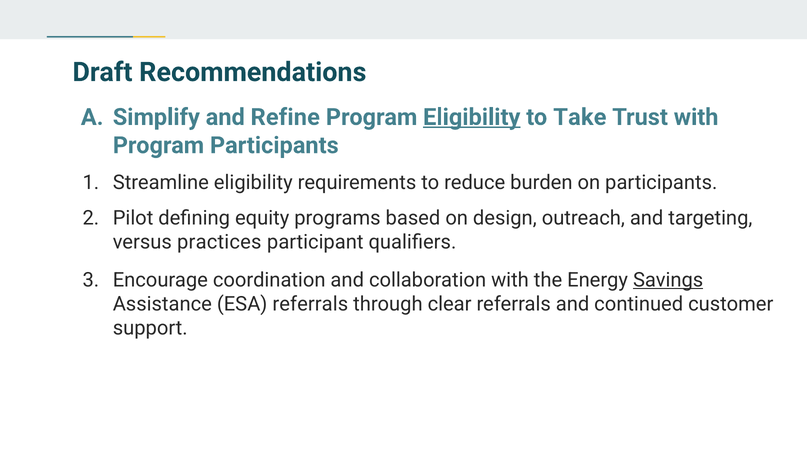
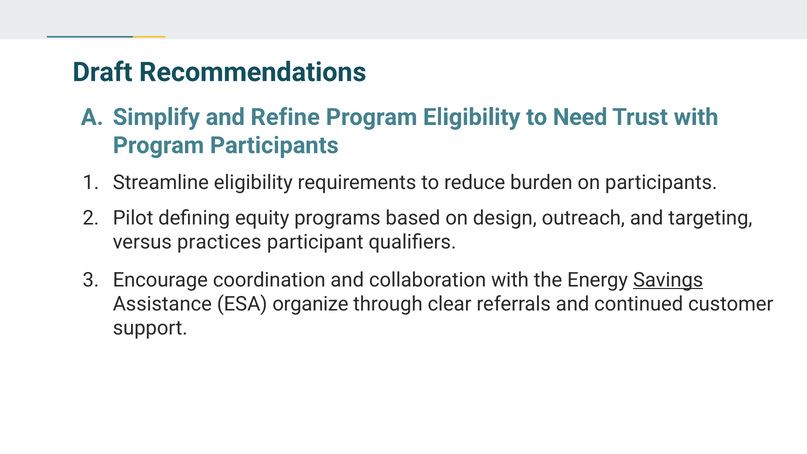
Eligibility underline: present -> none (472, 117)
Take: Take -> Need (580, 117)
ESA referrals: referrals -> organize (310, 304)
